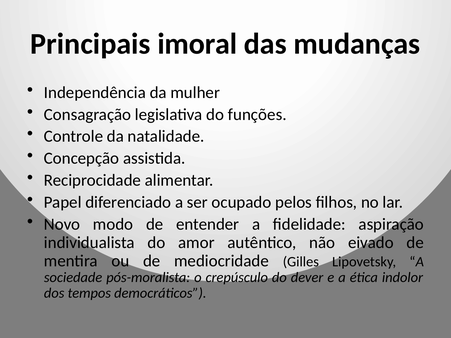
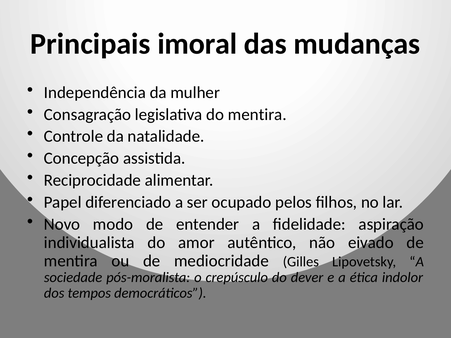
do funções: funções -> mentira (257, 115)
